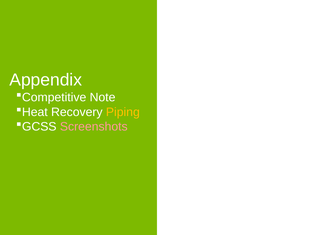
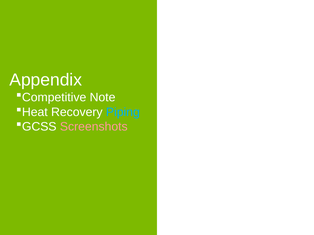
Piping colour: yellow -> light blue (123, 112)
